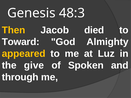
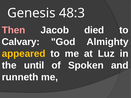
Then colour: yellow -> pink (14, 30)
Toward: Toward -> Calvary (21, 42)
give: give -> until (34, 66)
through: through -> runneth (20, 77)
